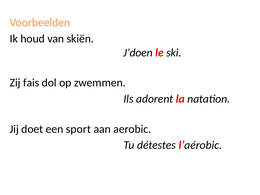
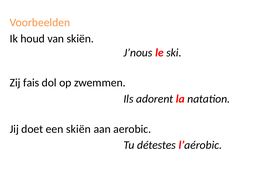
J’doen: J’doen -> J’nous (138, 53)
een sport: sport -> skiën (78, 129)
